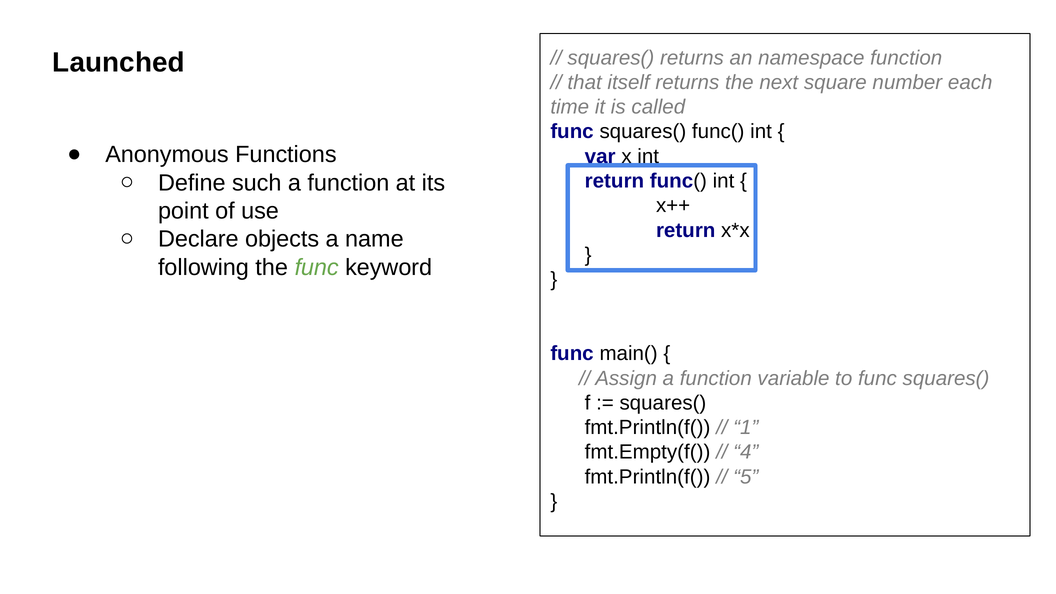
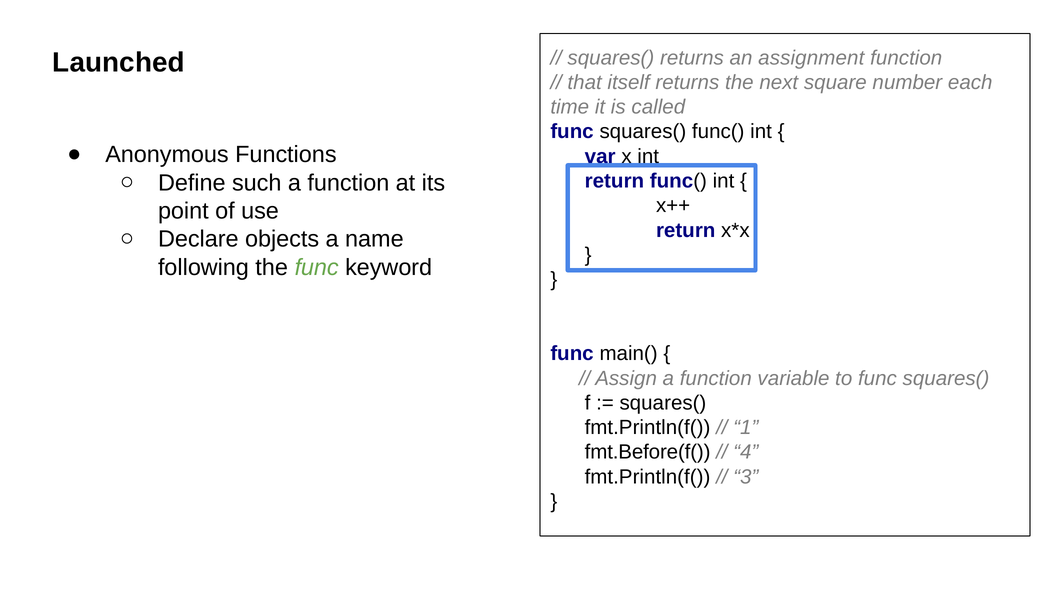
namespace: namespace -> assignment (811, 58)
fmt.Empty(f(: fmt.Empty(f( -> fmt.Before(f( (648, 452)
5: 5 -> 3 (746, 477)
